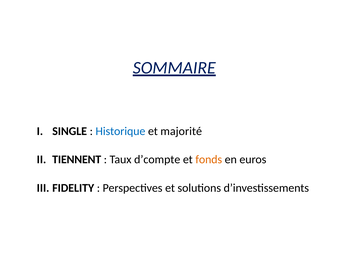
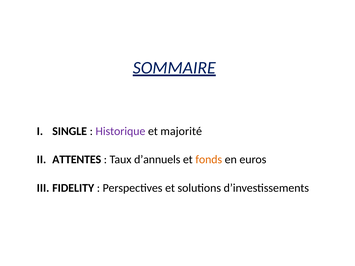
Historique colour: blue -> purple (120, 131)
TIENNENT: TIENNENT -> ATTENTES (77, 160)
d’compte: d’compte -> d’annuels (157, 160)
